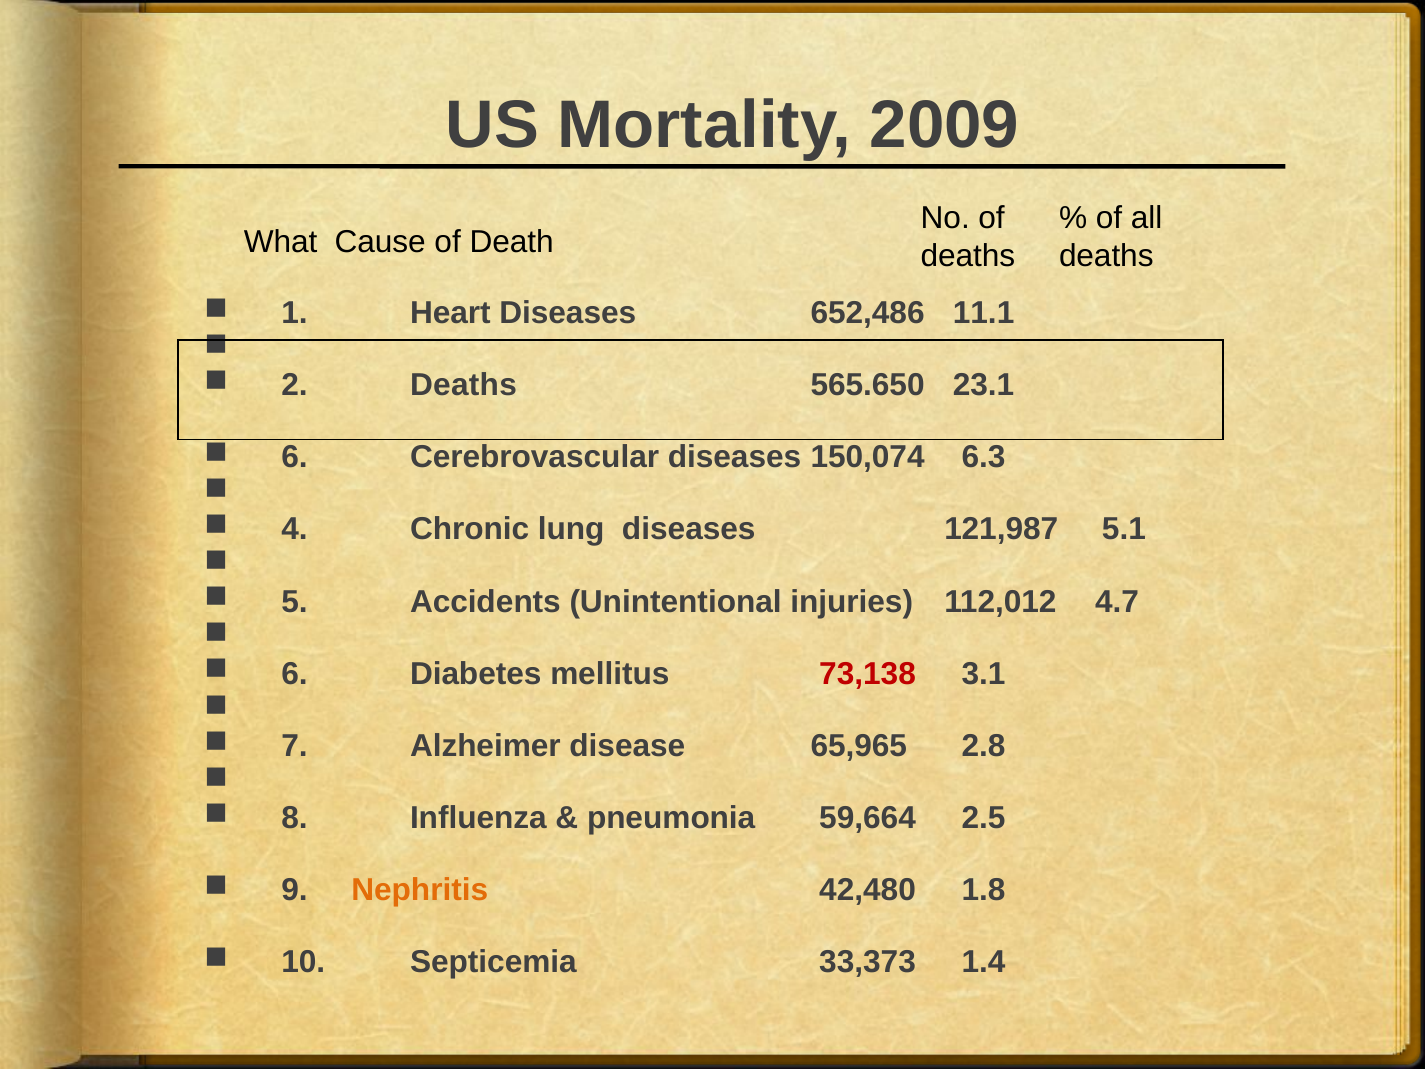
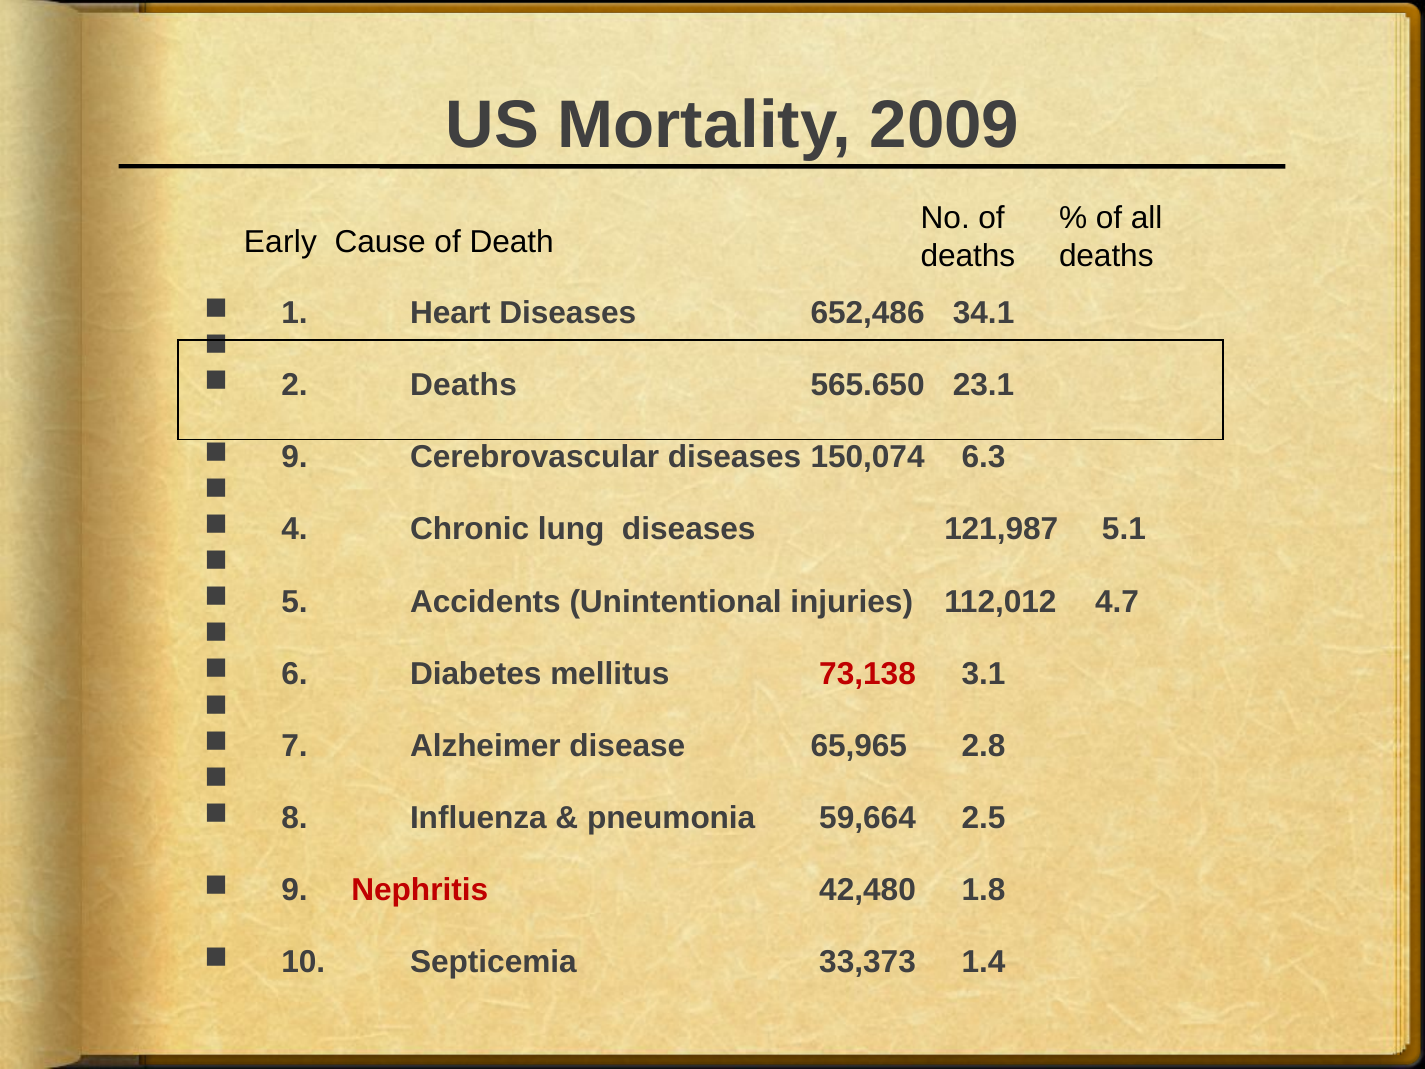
What: What -> Early (280, 242)
11.1: 11.1 -> 34.1 (984, 313)
6: 6 -> 9 (295, 457)
Nephritis colour: orange -> red (420, 890)
